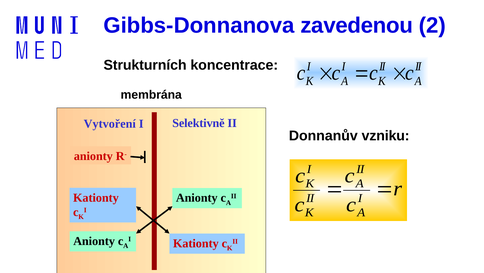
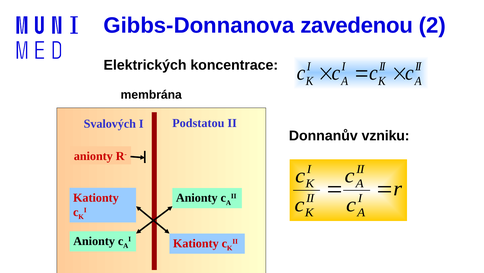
Strukturních: Strukturních -> Elektrických (145, 65)
Selektivně: Selektivně -> Podstatou (198, 123)
Vytvoření: Vytvoření -> Svalových (110, 124)
